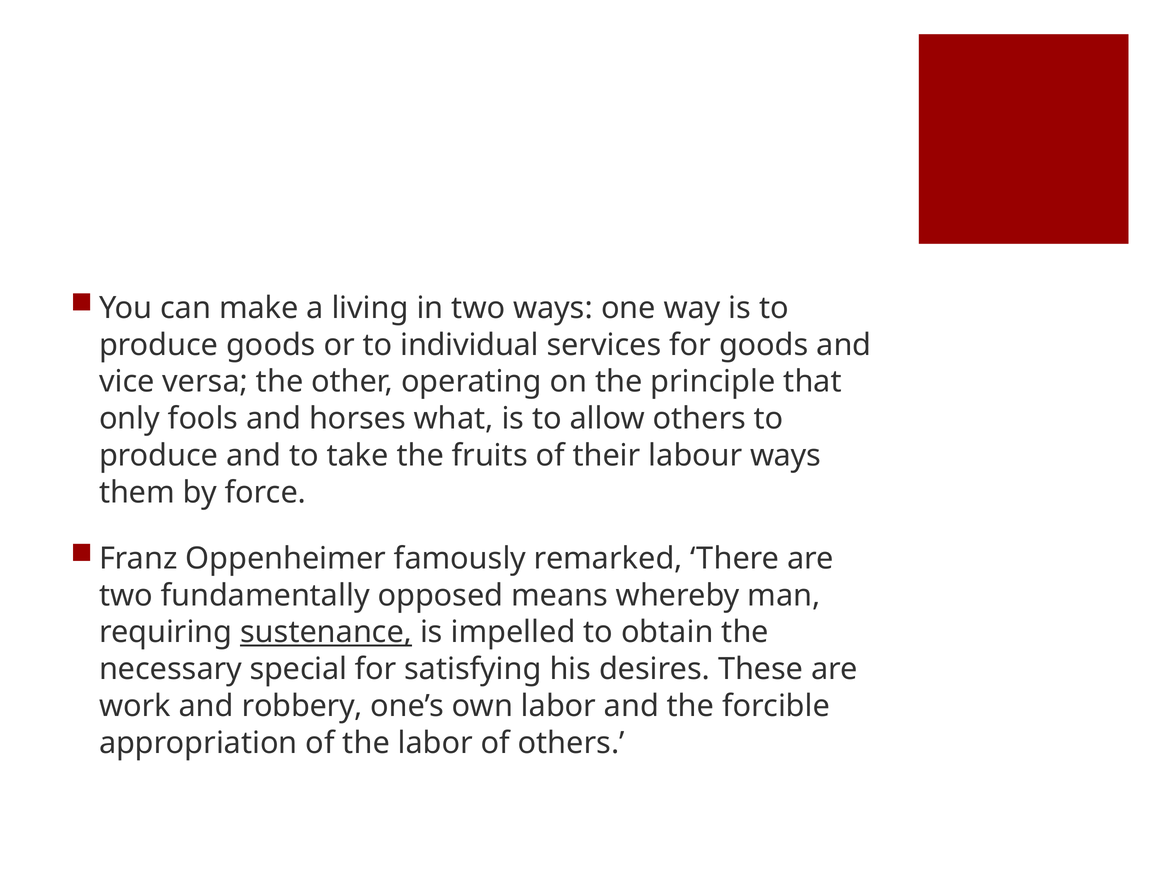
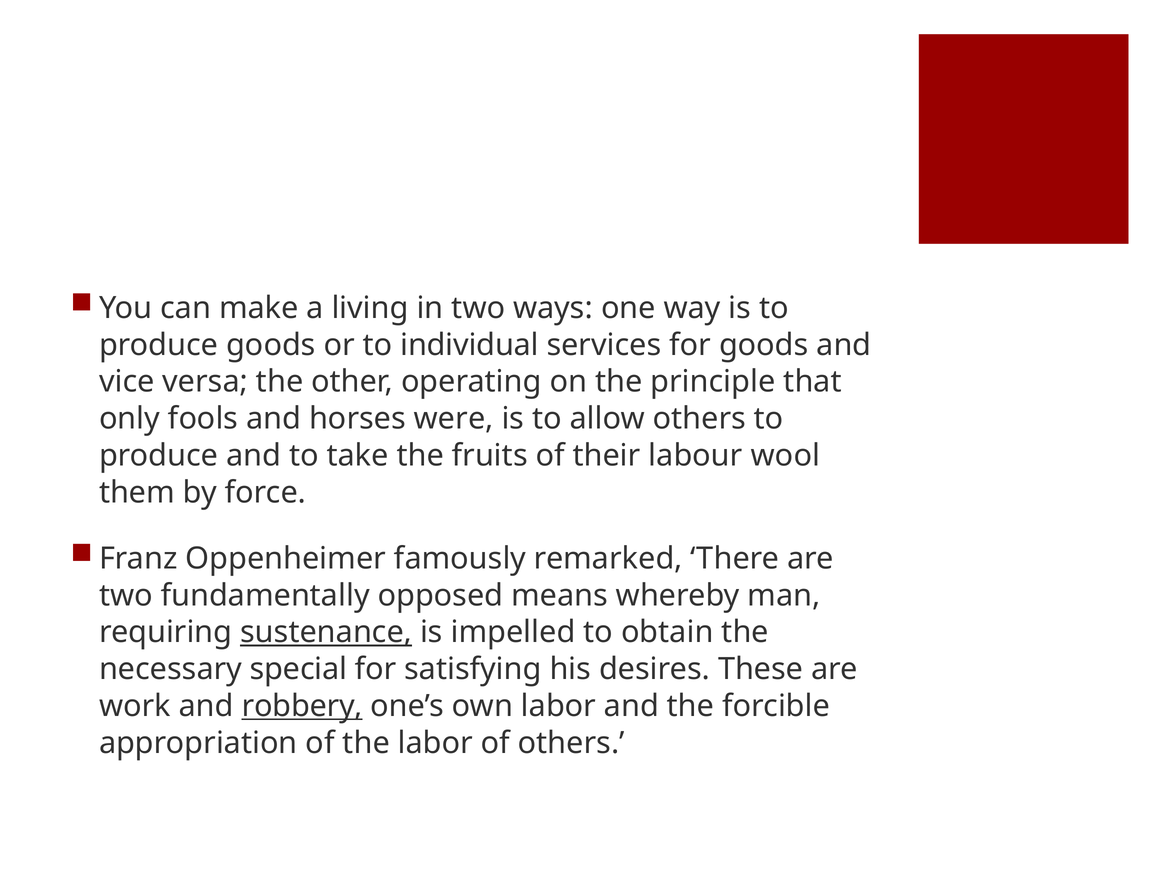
what: what -> were (454, 419)
labour ways: ways -> wool (785, 455)
robbery underline: none -> present (302, 706)
